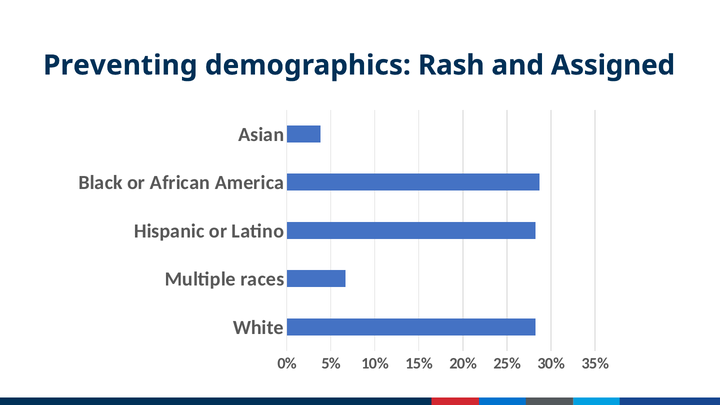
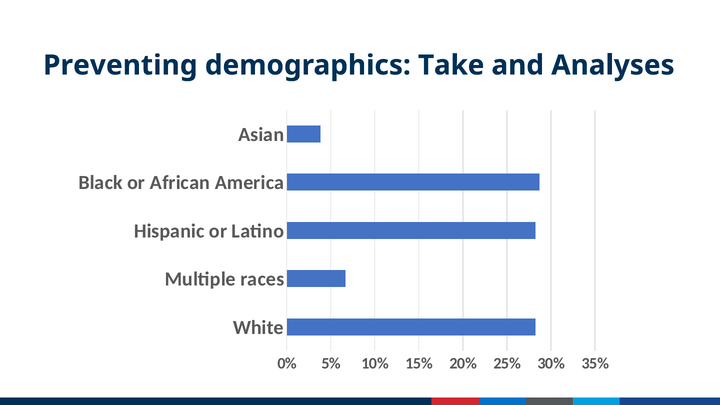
Rash: Rash -> Take (451, 65)
Assigned: Assigned -> Analyses (613, 65)
